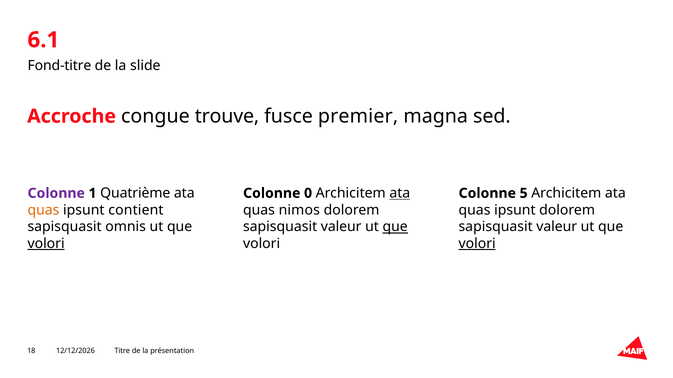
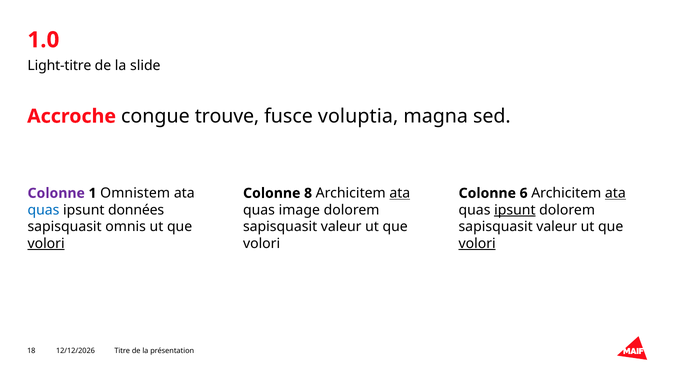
6.1: 6.1 -> 1.0 (43, 40)
Fond-titre: Fond-titre -> Light-titre (59, 66)
premier: premier -> voluptia (358, 116)
Quatrième: Quatrième -> Omnistem (135, 193)
0: 0 -> 8 (308, 193)
5: 5 -> 6 (524, 193)
ata underline: none -> present (615, 193)
quas colour: orange -> blue (43, 210)
contient: contient -> données (136, 210)
nimos: nimos -> image (299, 210)
ipsunt underline: none -> present (515, 210)
que underline: present -> none (395, 227)
